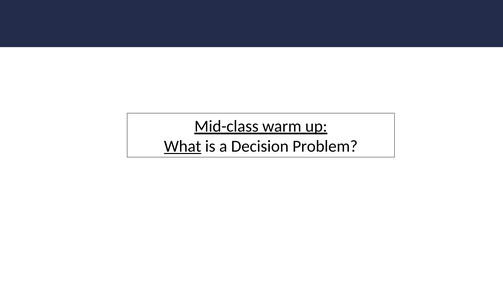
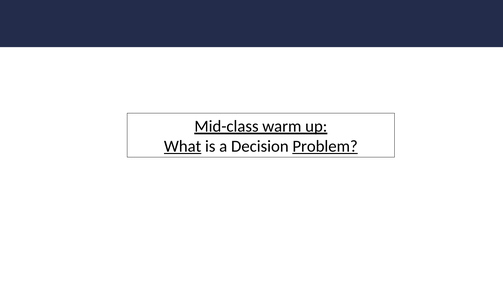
Problem underline: none -> present (325, 146)
